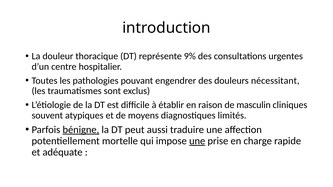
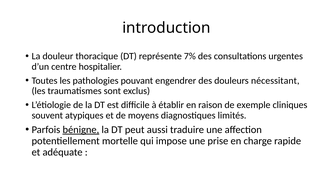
9%: 9% -> 7% (190, 56)
masculin: masculin -> exemple (254, 105)
une underline: present -> none (197, 141)
